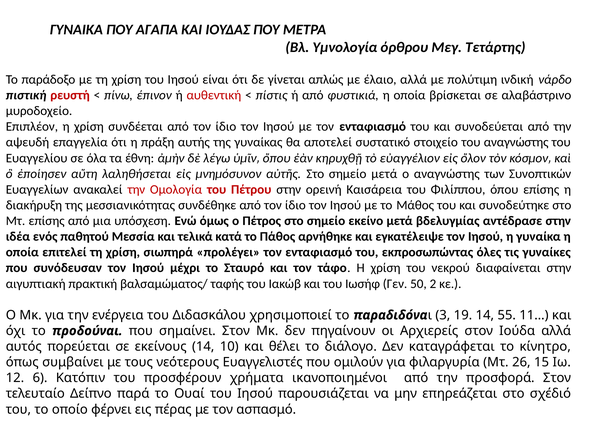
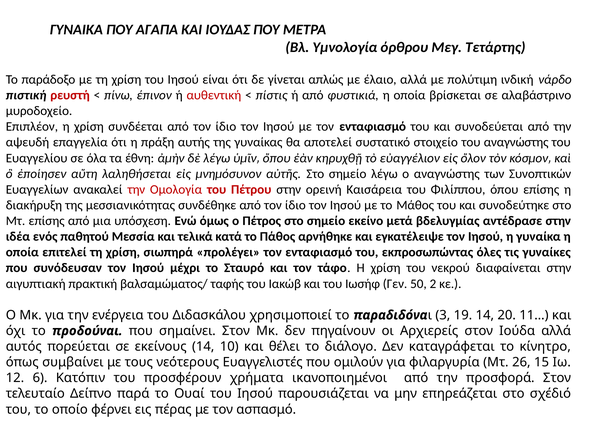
σημείο μετά: μετά -> λέγω (384, 174)
55: 55 -> 20 (507, 315)
